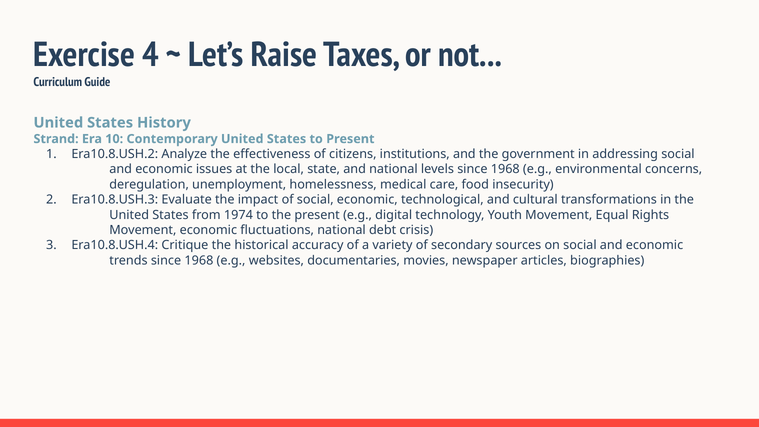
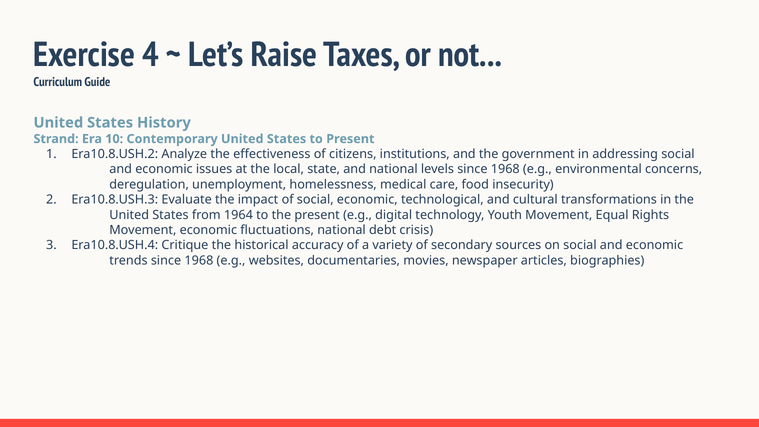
1974: 1974 -> 1964 (238, 215)
